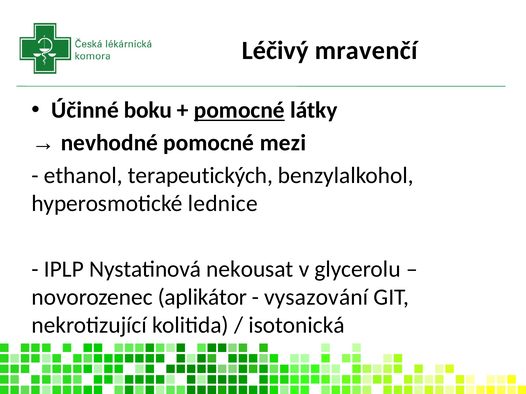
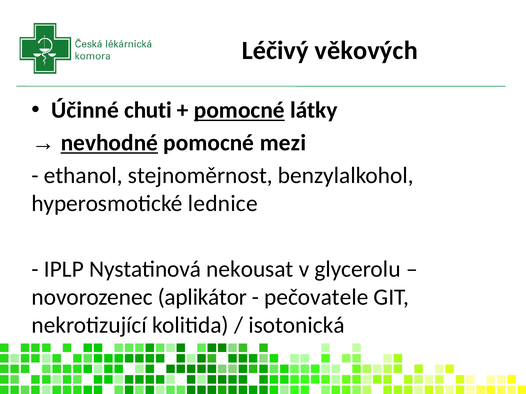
mravenčí: mravenčí -> věkových (366, 51)
boku: boku -> chuti (148, 110)
nevhodné underline: none -> present (109, 143)
terapeutických: terapeutických -> stejnoměrnost (200, 176)
vysazování: vysazování -> pečovatele (316, 297)
